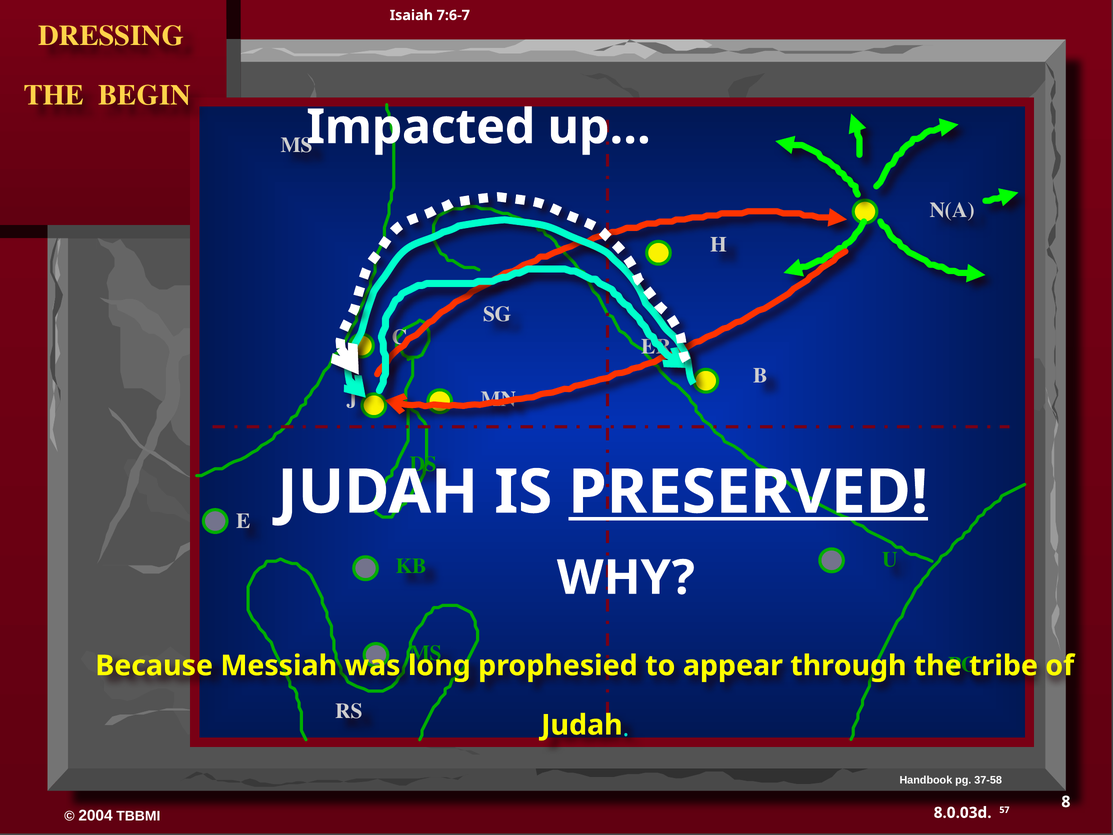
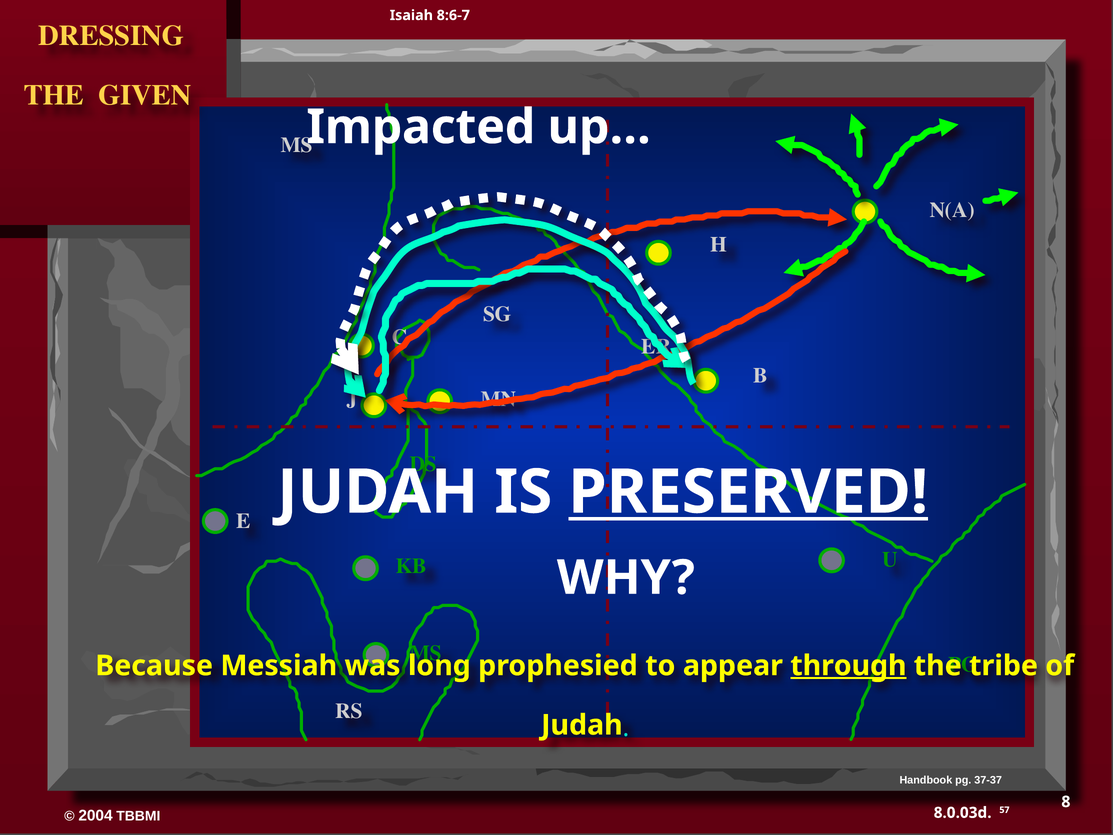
7:6-7: 7:6-7 -> 8:6-7 (453, 15)
BEGIN: BEGIN -> GIVEN (145, 95)
through underline: none -> present (848, 666)
37-58: 37-58 -> 37-37 (988, 780)
